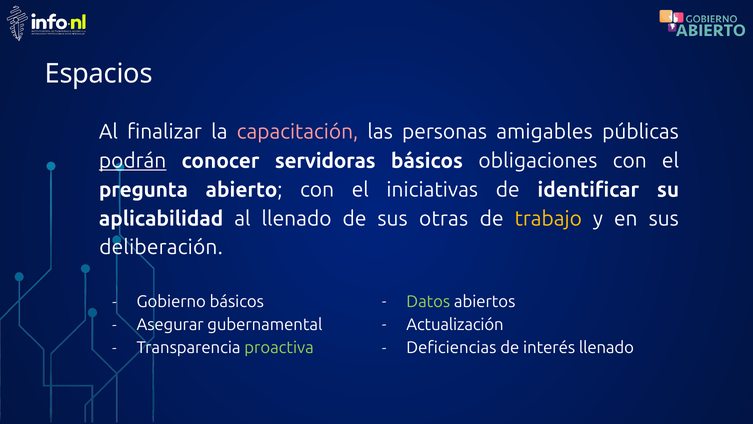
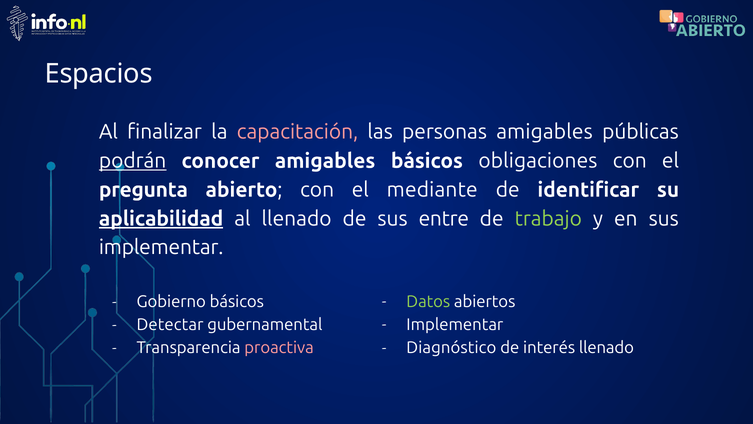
conocer servidoras: servidoras -> amigables (325, 161)
iniciativas: iniciativas -> mediante (432, 190)
aplicabilidad underline: none -> present (161, 218)
otras: otras -> entre (444, 218)
trabajo colour: yellow -> light green (548, 218)
deliberación: deliberación -> implementar (161, 247)
Actualización: Actualización -> Implementar (455, 324)
Asegurar: Asegurar -> Detectar (170, 325)
Deficiencias: Deficiencias -> Diagnóstico (451, 347)
proactiva colour: light green -> pink (279, 348)
